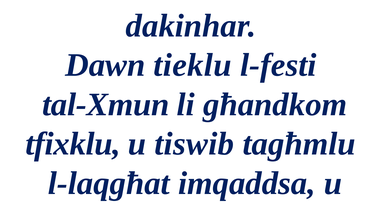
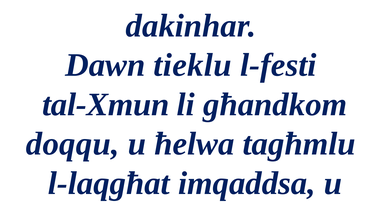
tfixklu: tfixklu -> doqqu (73, 144)
tiswib: tiswib -> ħelwa (194, 144)
